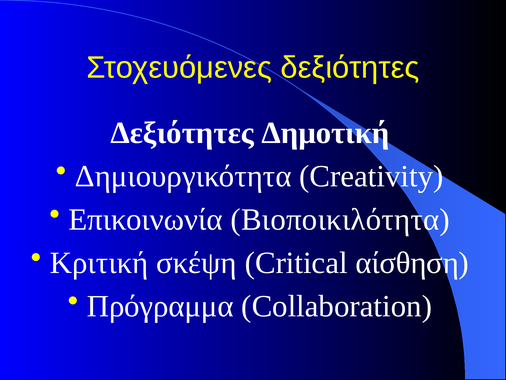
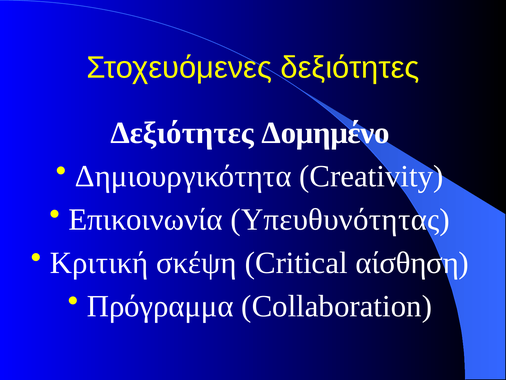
Δημοτική: Δημοτική -> Δομημένο (326, 133)
Βιοποικιλότητα: Βιοποικιλότητα -> Υπευθυνότητας (340, 219)
